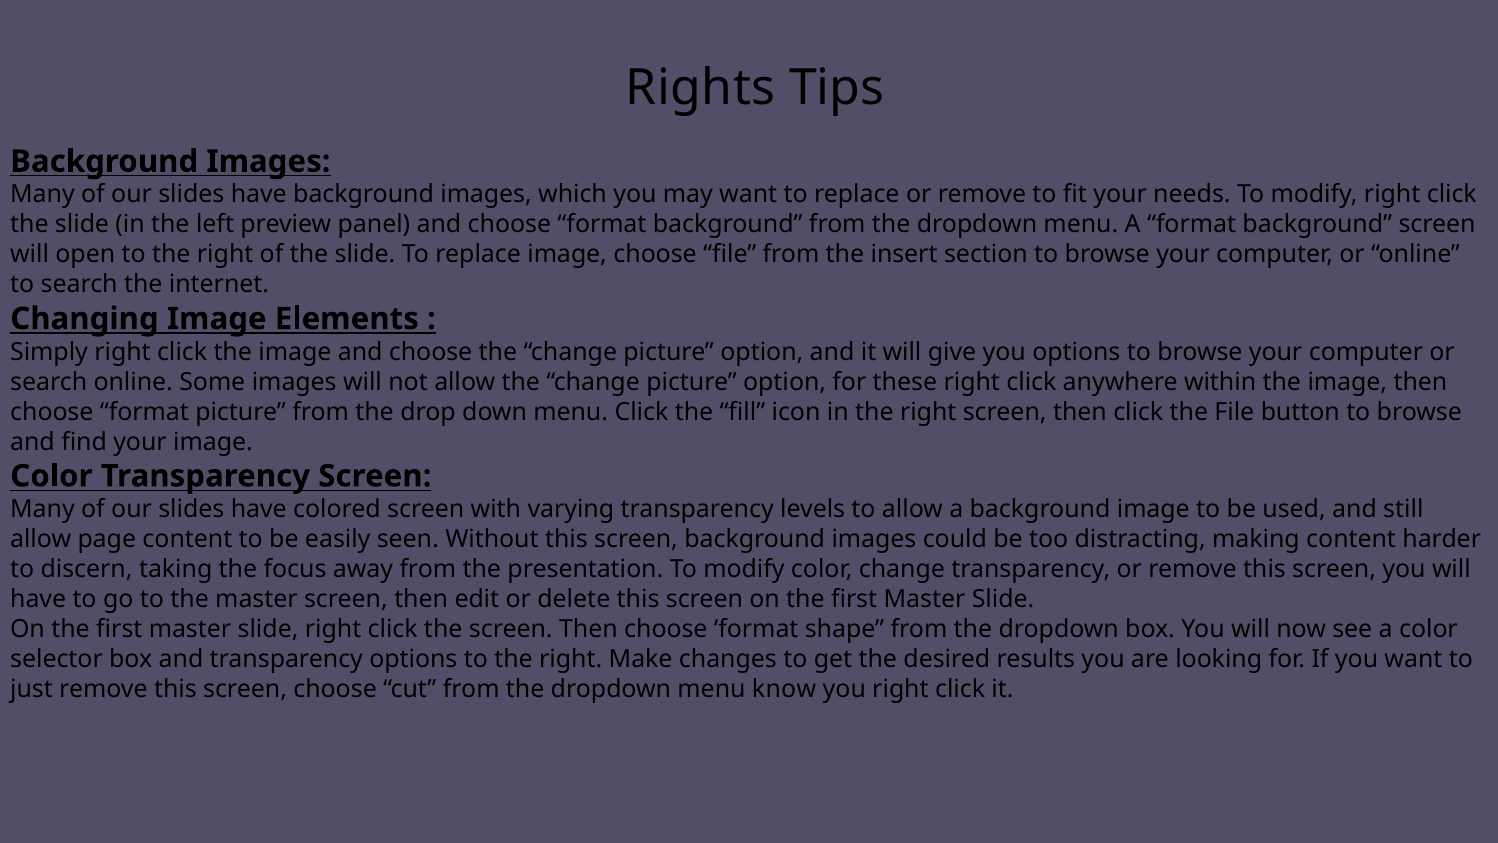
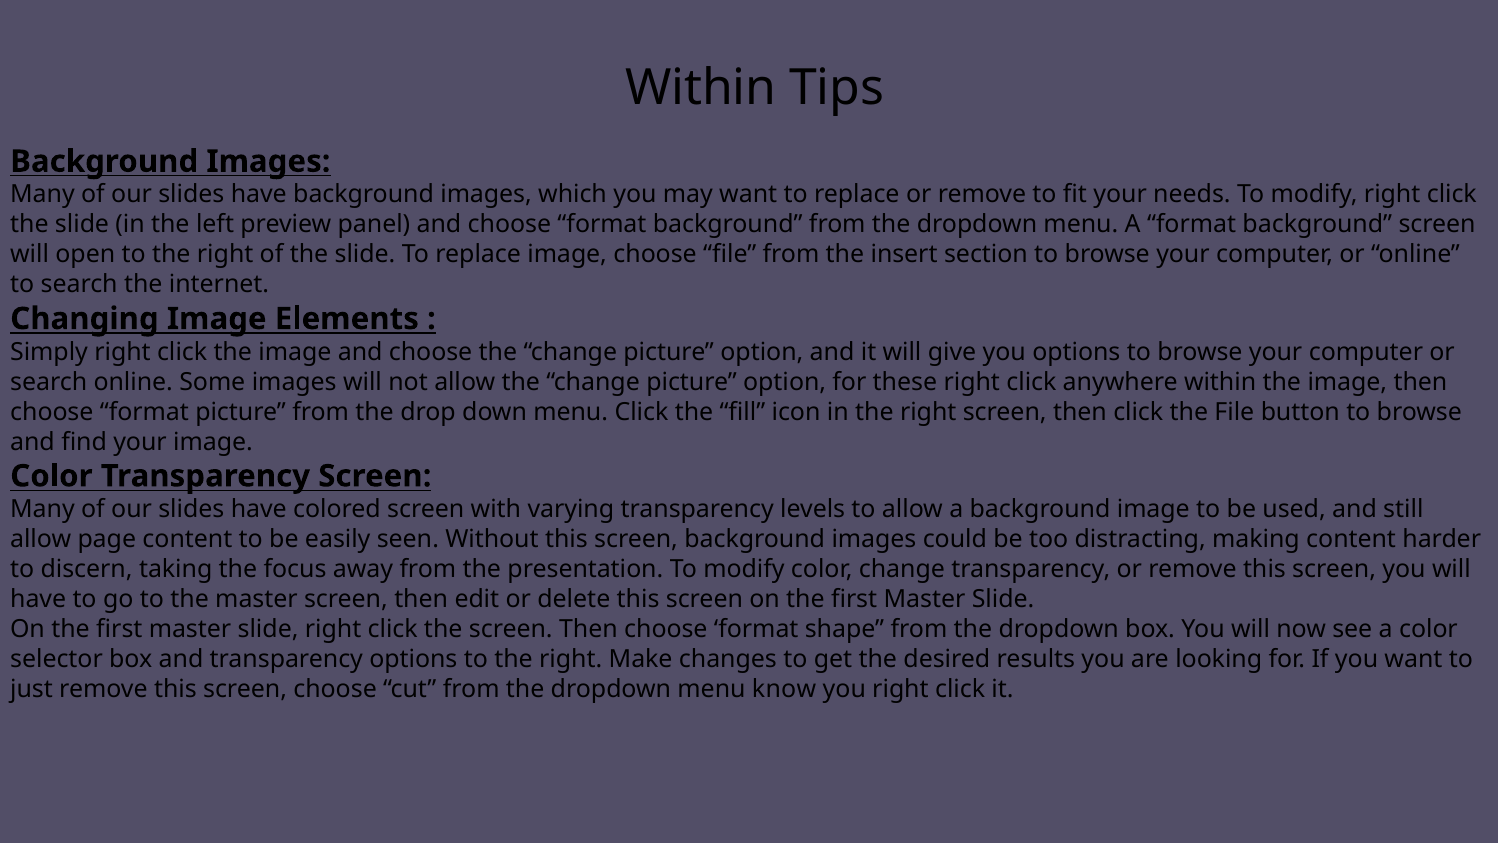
Rights: Rights -> Within (701, 88)
